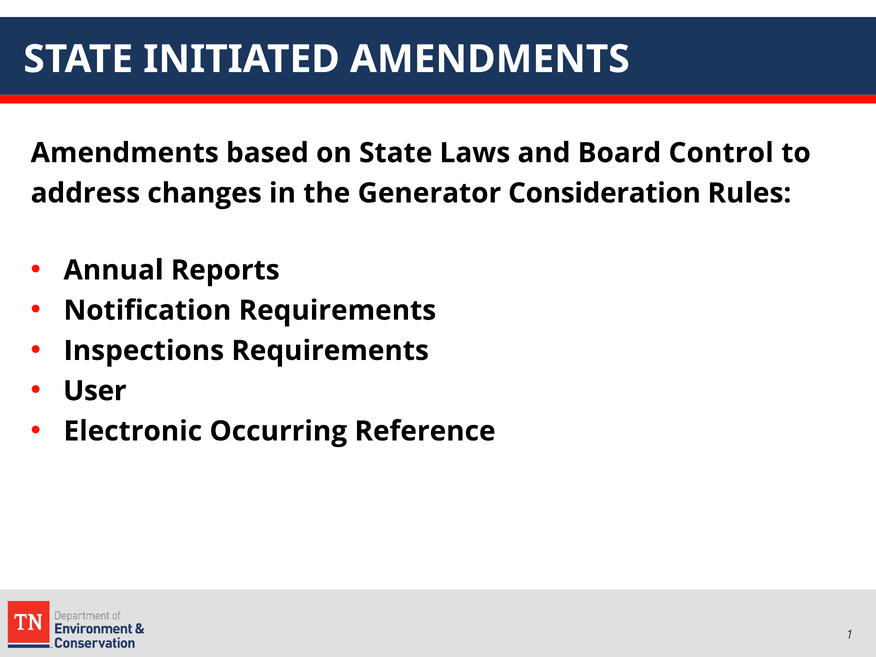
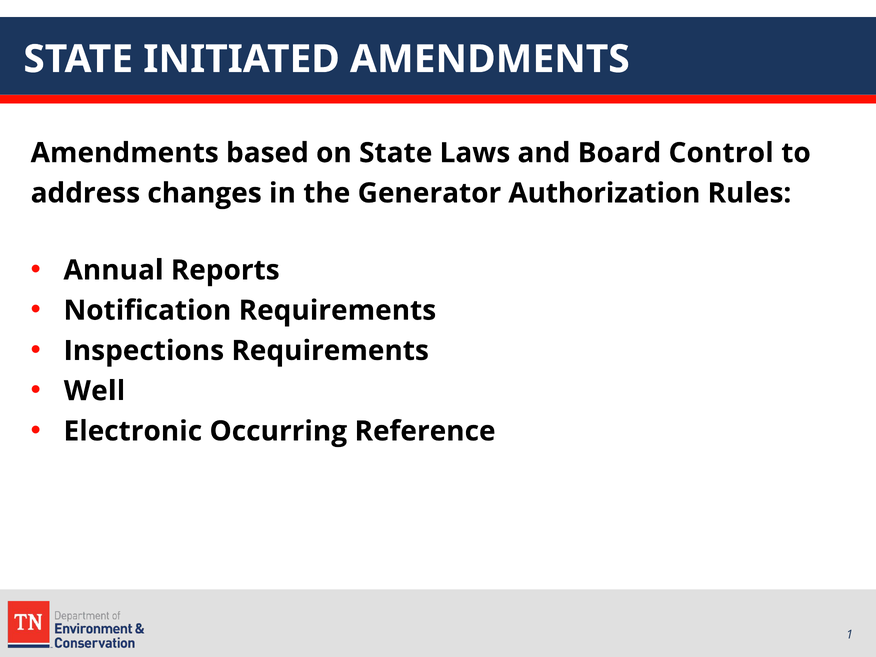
Consideration: Consideration -> Authorization (604, 193)
User: User -> Well (95, 391)
